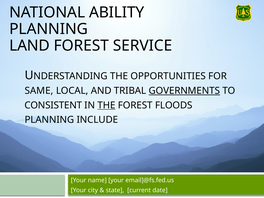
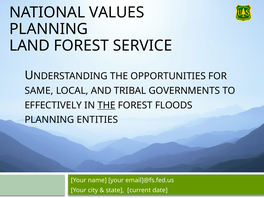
ABILITY: ABILITY -> VALUES (117, 12)
GOVERNMENTS underline: present -> none (184, 91)
CONSISTENT: CONSISTENT -> EFFECTIVELY (53, 105)
INCLUDE: INCLUDE -> ENTITIES (97, 120)
